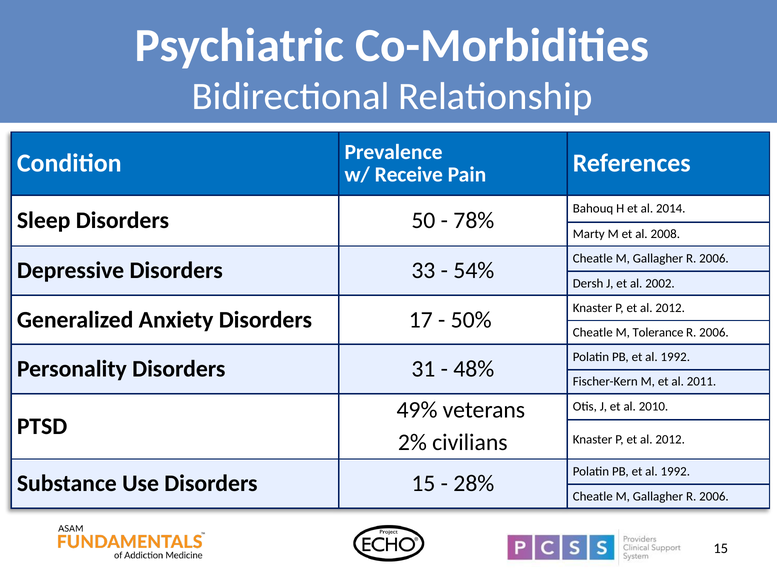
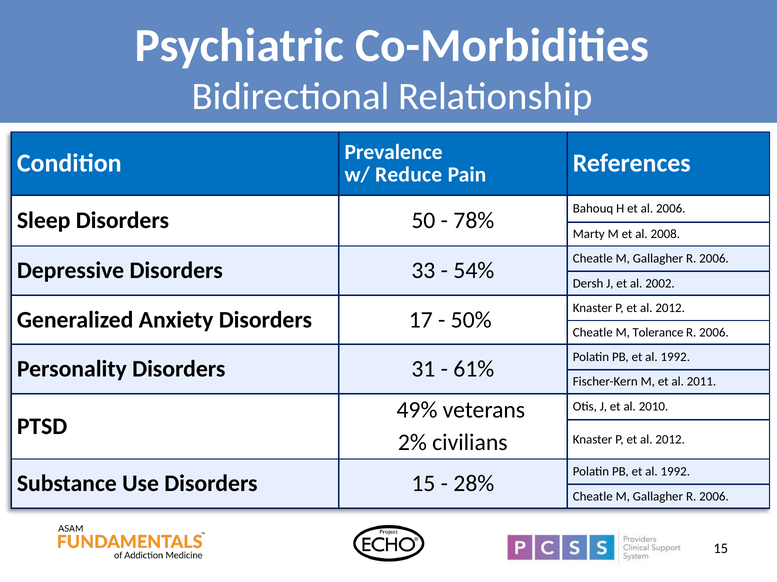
Receive: Receive -> Reduce (409, 175)
al 2014: 2014 -> 2006 (671, 209)
48%: 48% -> 61% (474, 369)
